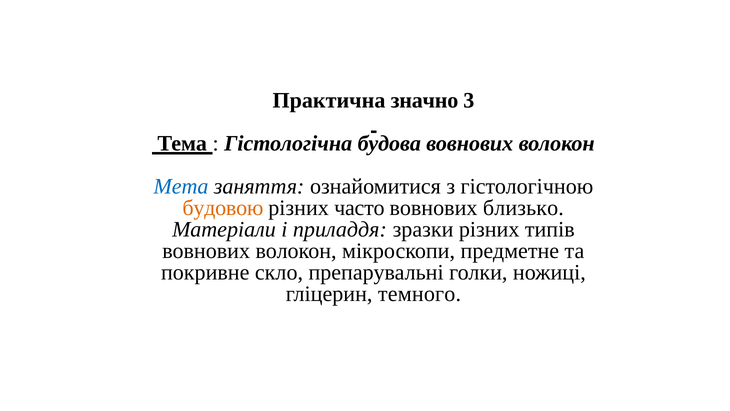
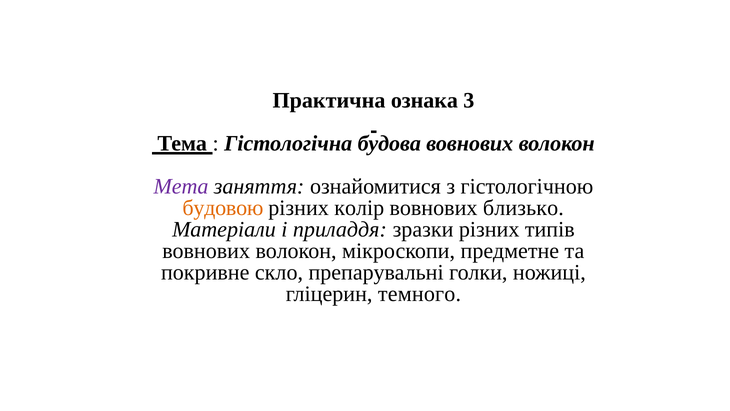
значно: значно -> ознака (424, 101)
Мета colour: blue -> purple (181, 186)
часто: часто -> колір (359, 208)
